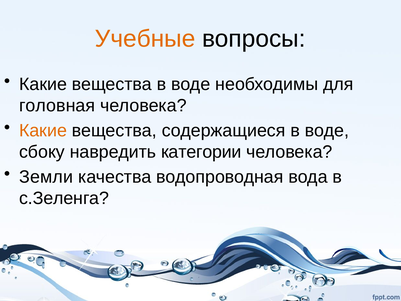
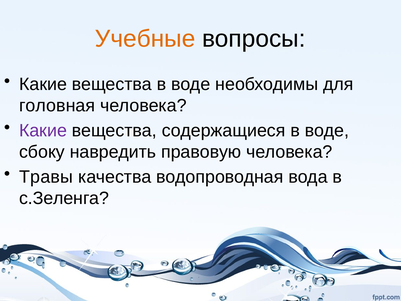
Какие colour: orange -> purple (43, 130)
категории: категории -> правовую (201, 152)
Земли: Земли -> Травы (46, 177)
